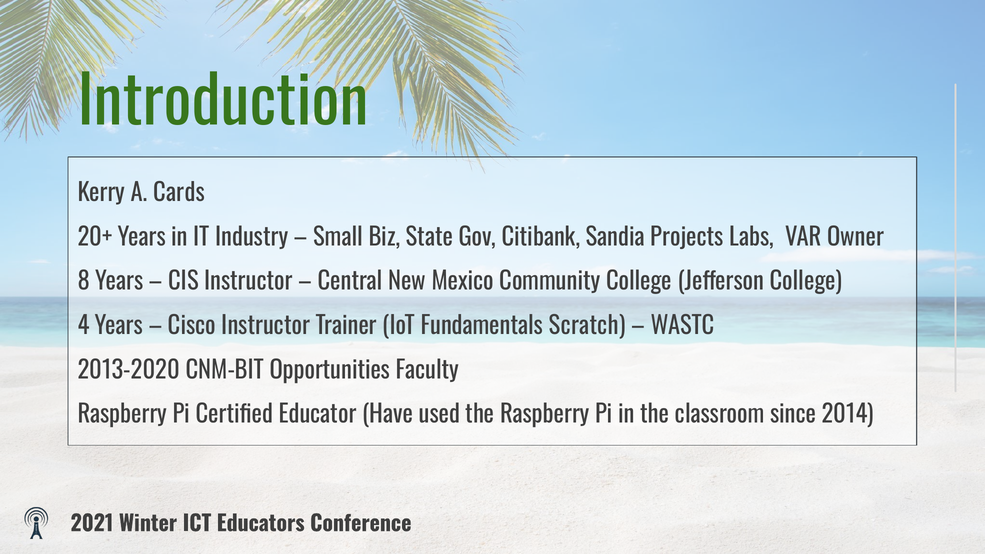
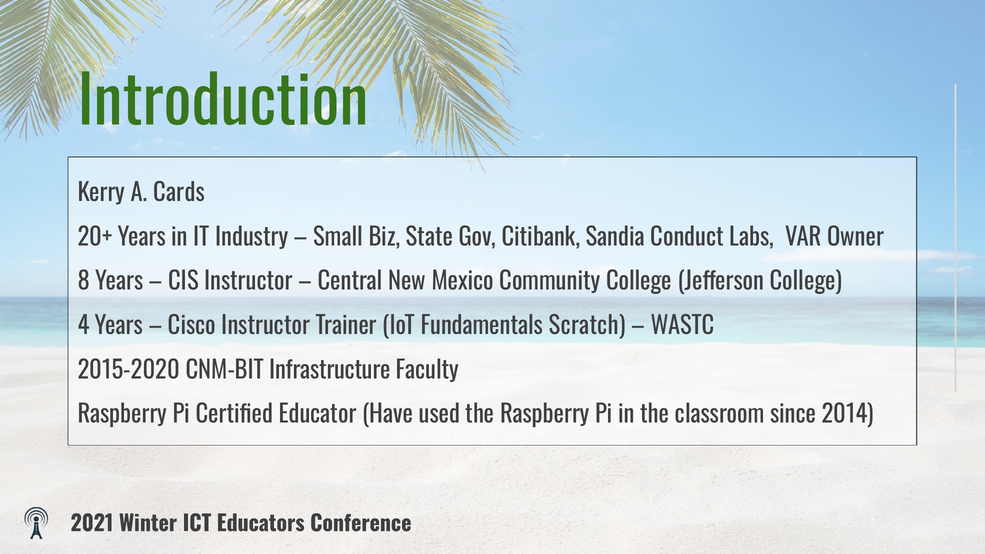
Projects: Projects -> Conduct (687, 238)
2013-2020: 2013-2020 -> 2015-2020 (129, 370)
Opportunities: Opportunities -> Infrastructure (330, 370)
